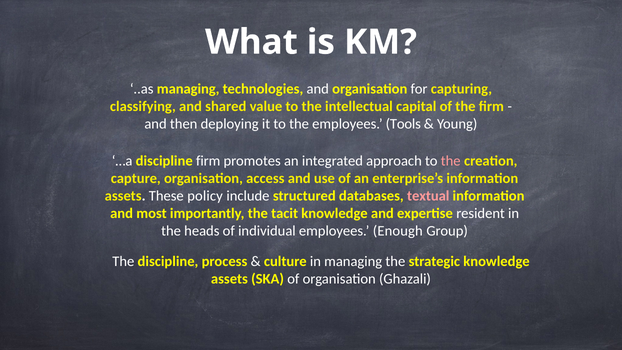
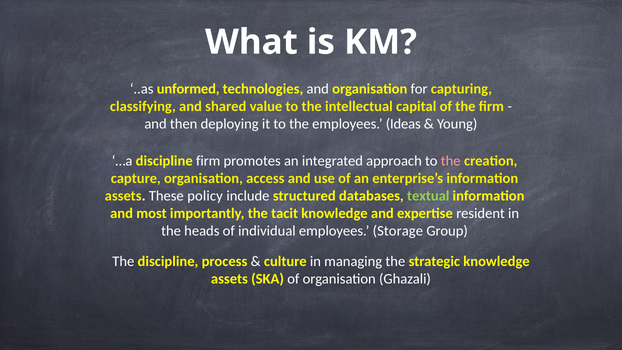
..as managing: managing -> unformed (188, 89)
Tools: Tools -> Ideas (403, 124)
textual colour: pink -> light green (428, 196)
Enough: Enough -> Storage (398, 231)
